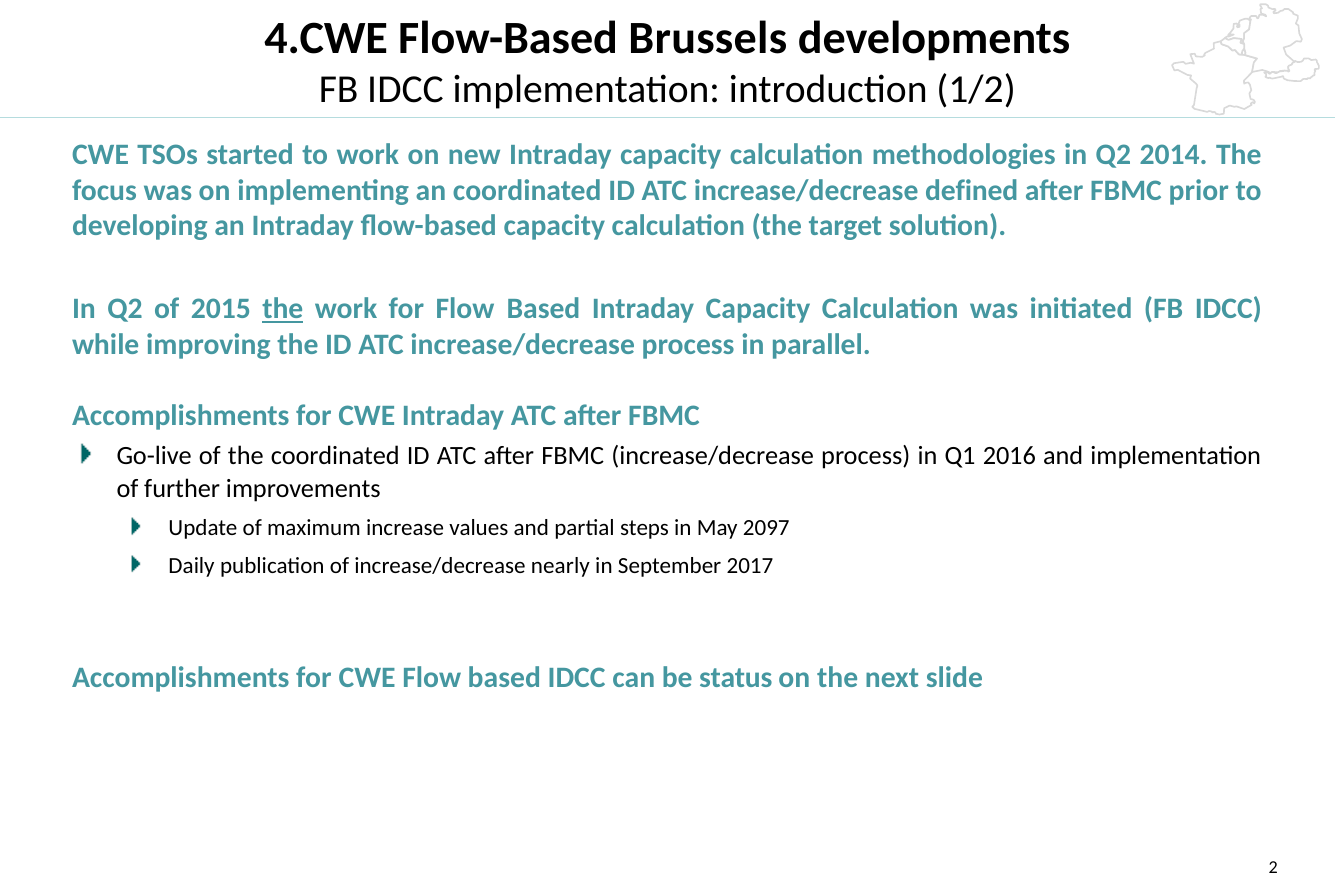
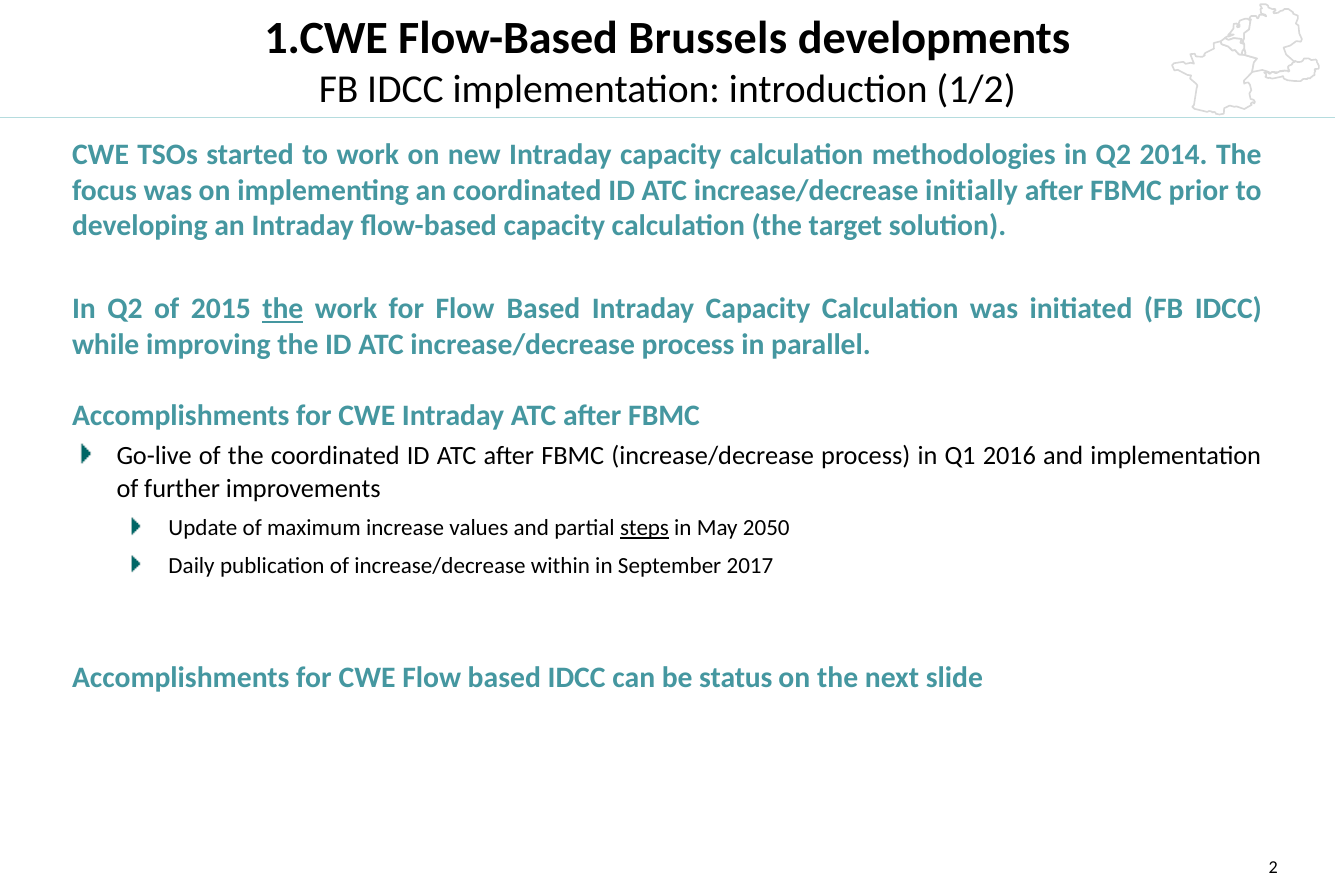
4.CWE: 4.CWE -> 1.CWE (326, 38)
defined: defined -> initially (972, 190)
steps underline: none -> present (645, 528)
2097: 2097 -> 2050 (766, 528)
nearly: nearly -> within (560, 566)
